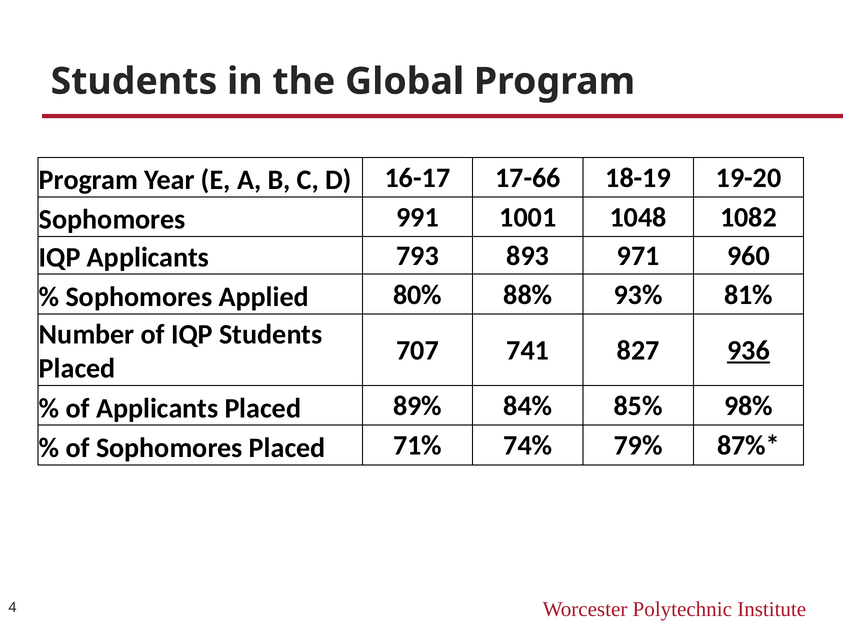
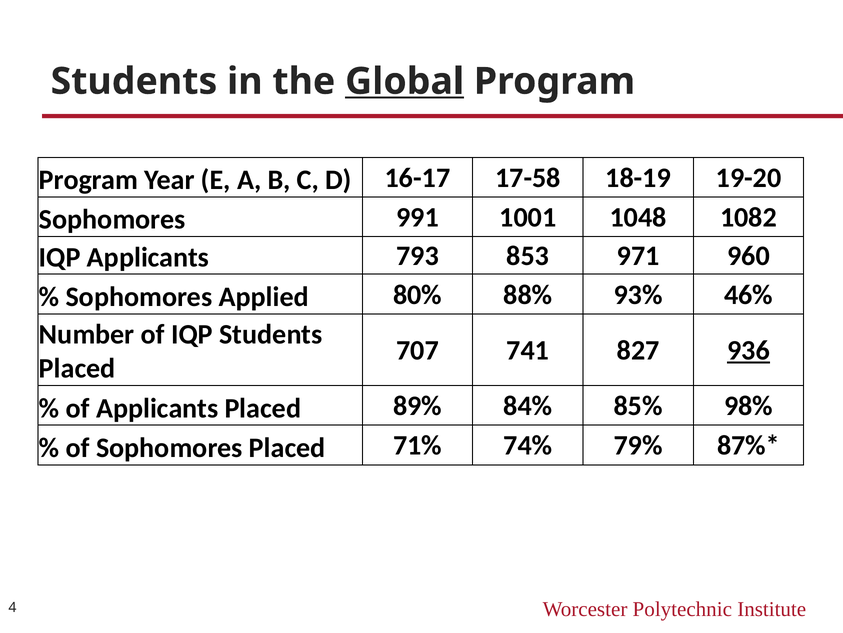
Global underline: none -> present (405, 81)
17-66: 17-66 -> 17-58 (528, 178)
893: 893 -> 853 (528, 256)
81%: 81% -> 46% (749, 294)
